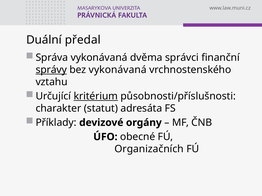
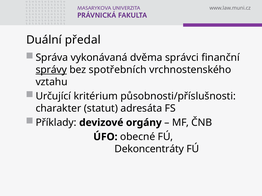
bez vykonávaná: vykonávaná -> spotřebních (118, 70)
kritérium underline: present -> none (96, 96)
Organizačních: Organizačních -> Dekoncentráty (149, 149)
